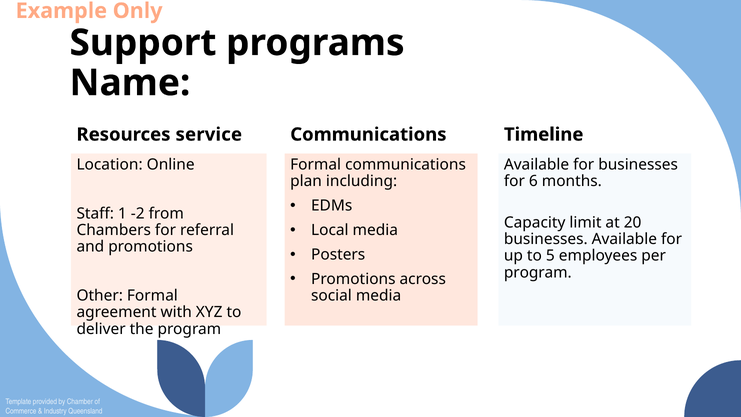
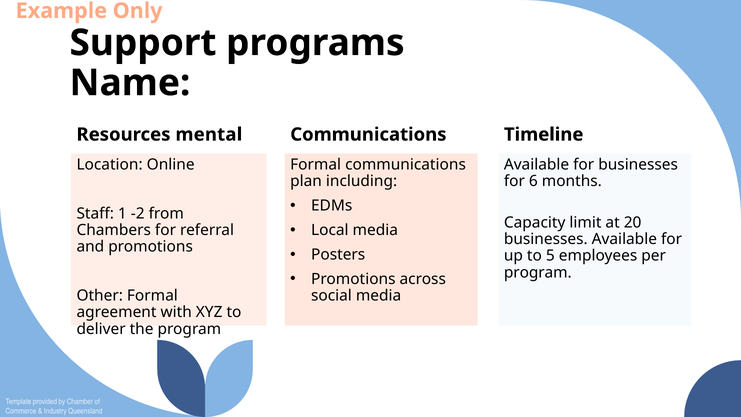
service: service -> mental (209, 134)
